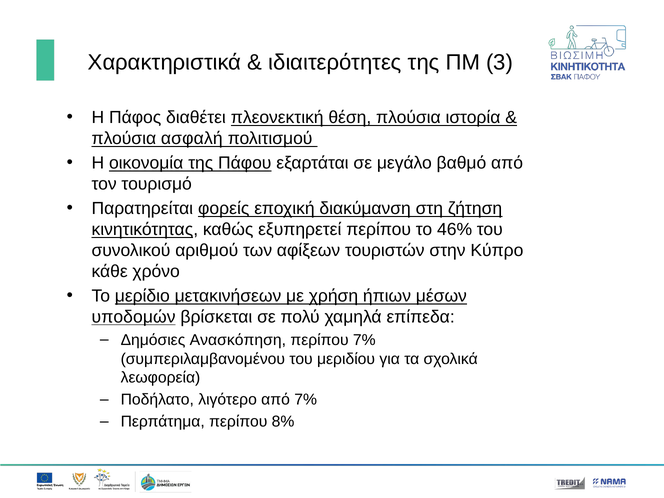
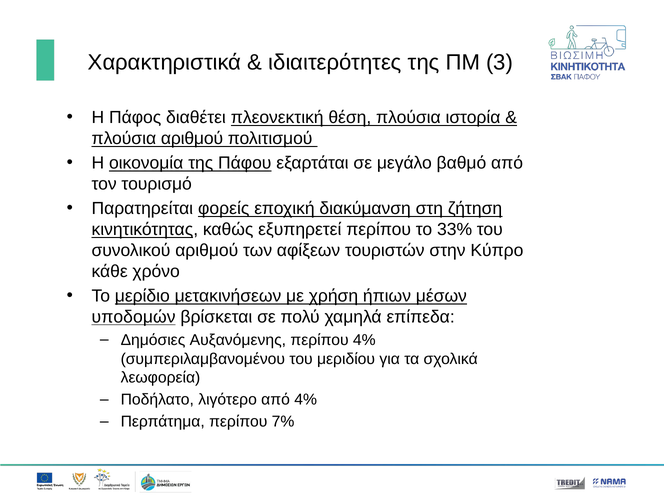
πλούσια ασφαλή: ασφαλή -> αριθμού (192, 139)
46%: 46% -> 33% (455, 230)
Ανασκόπηση: Ανασκόπηση -> Αυξανόμενης (238, 340)
περίπου 7%: 7% -> 4% (364, 340)
από 7%: 7% -> 4% (306, 400)
8%: 8% -> 7% (283, 422)
